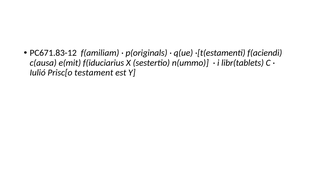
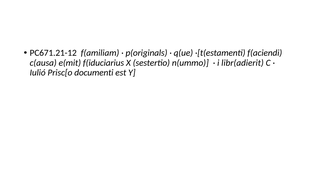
PC671.83-12: PC671.83-12 -> PC671.21-12 (53, 53)
libr(tablets: libr(tablets -> libr(adierit (243, 63)
testament: testament -> documenti (94, 73)
